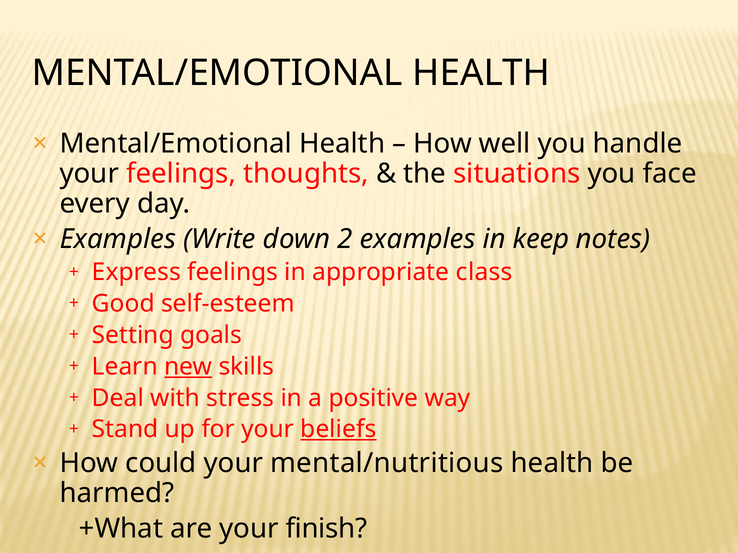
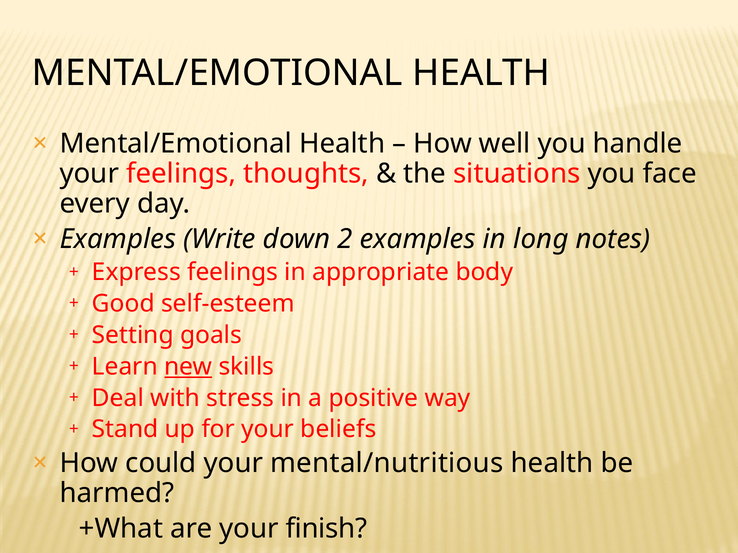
keep: keep -> long (541, 239)
class: class -> body (484, 272)
beliefs underline: present -> none (338, 430)
